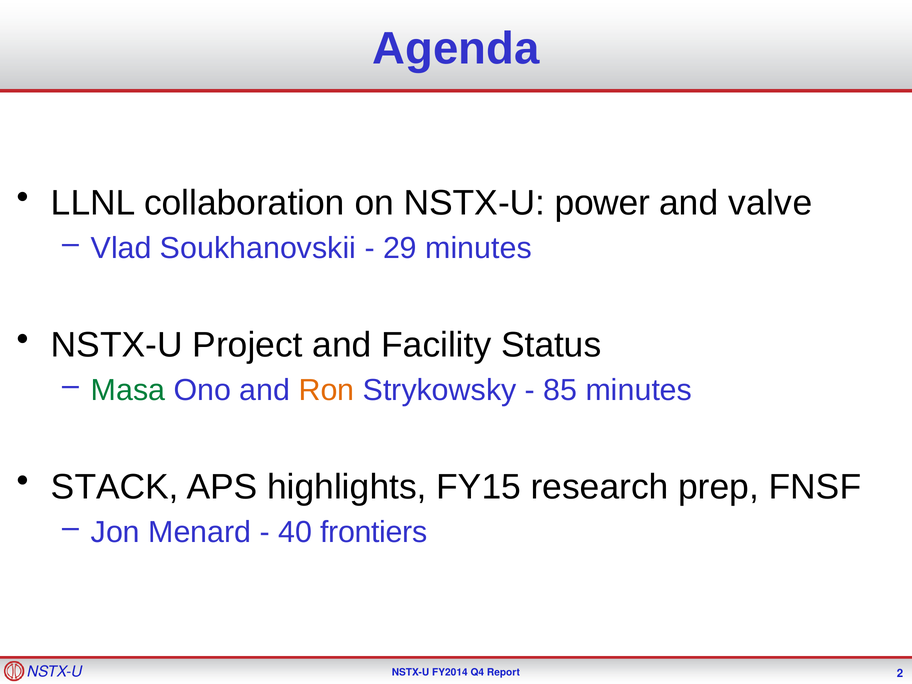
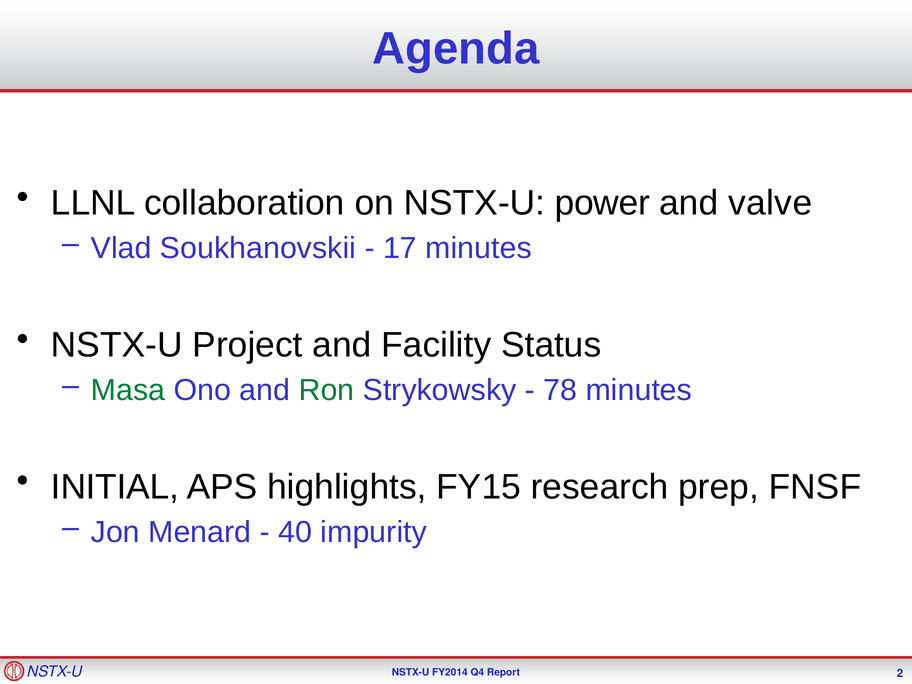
29: 29 -> 17 (400, 248)
Ron colour: orange -> green (326, 390)
85: 85 -> 78 (560, 390)
STACK: STACK -> INITIAL (115, 487)
frontiers: frontiers -> impurity (374, 532)
